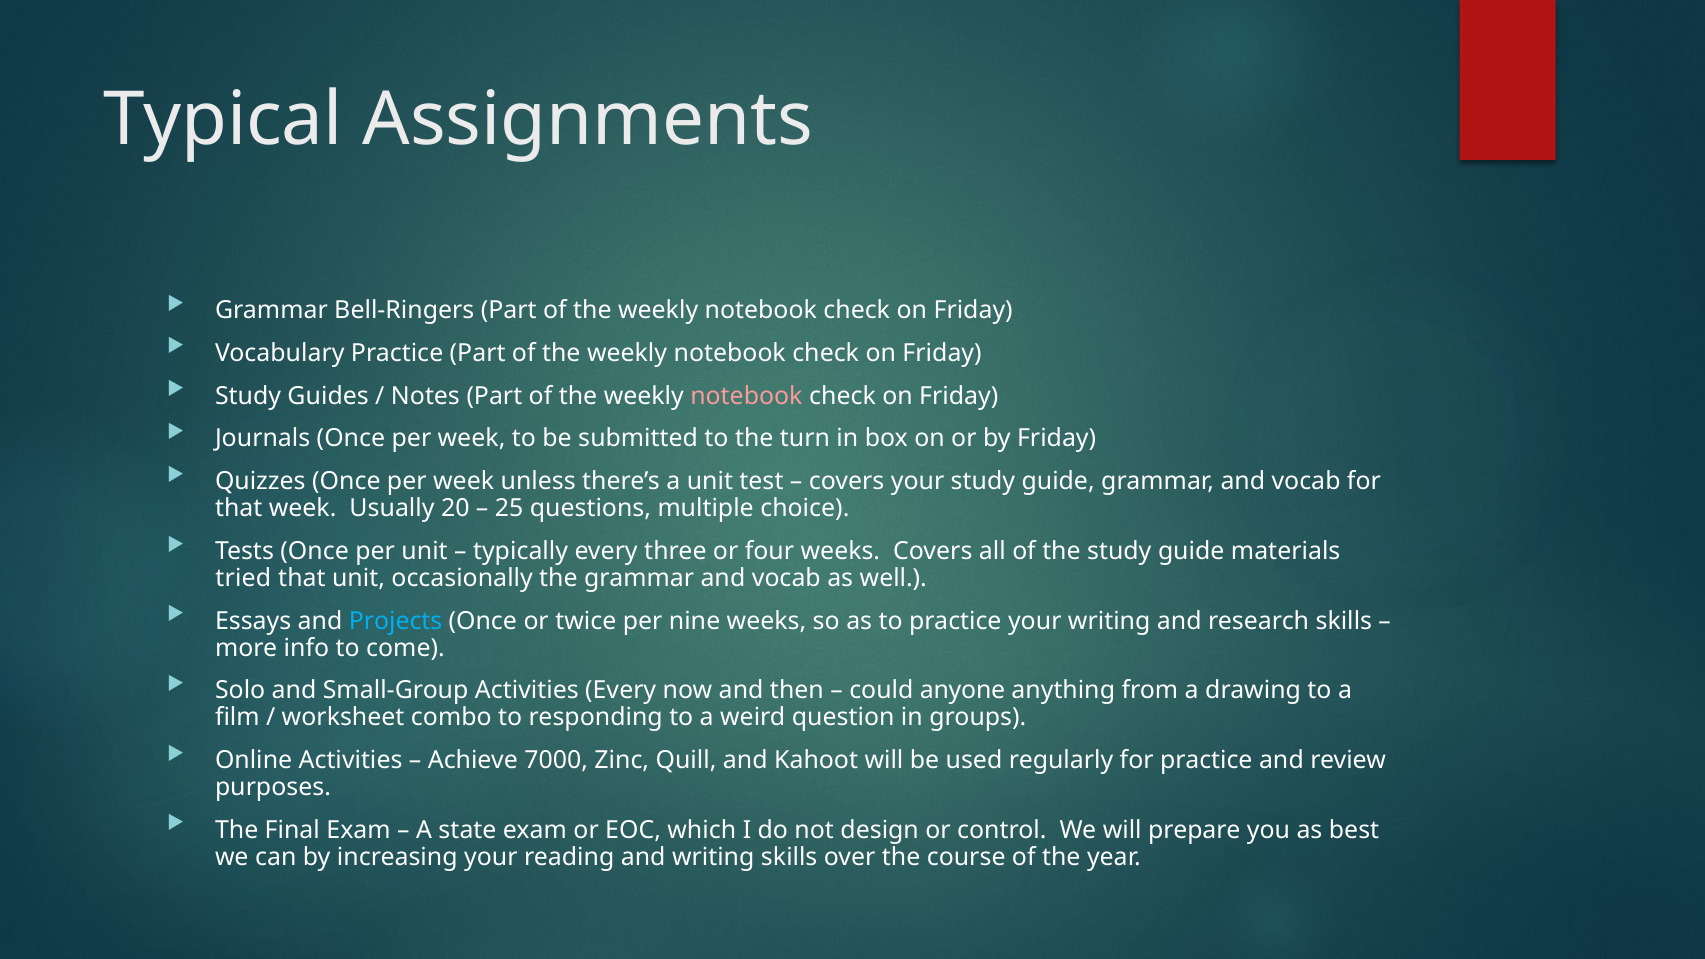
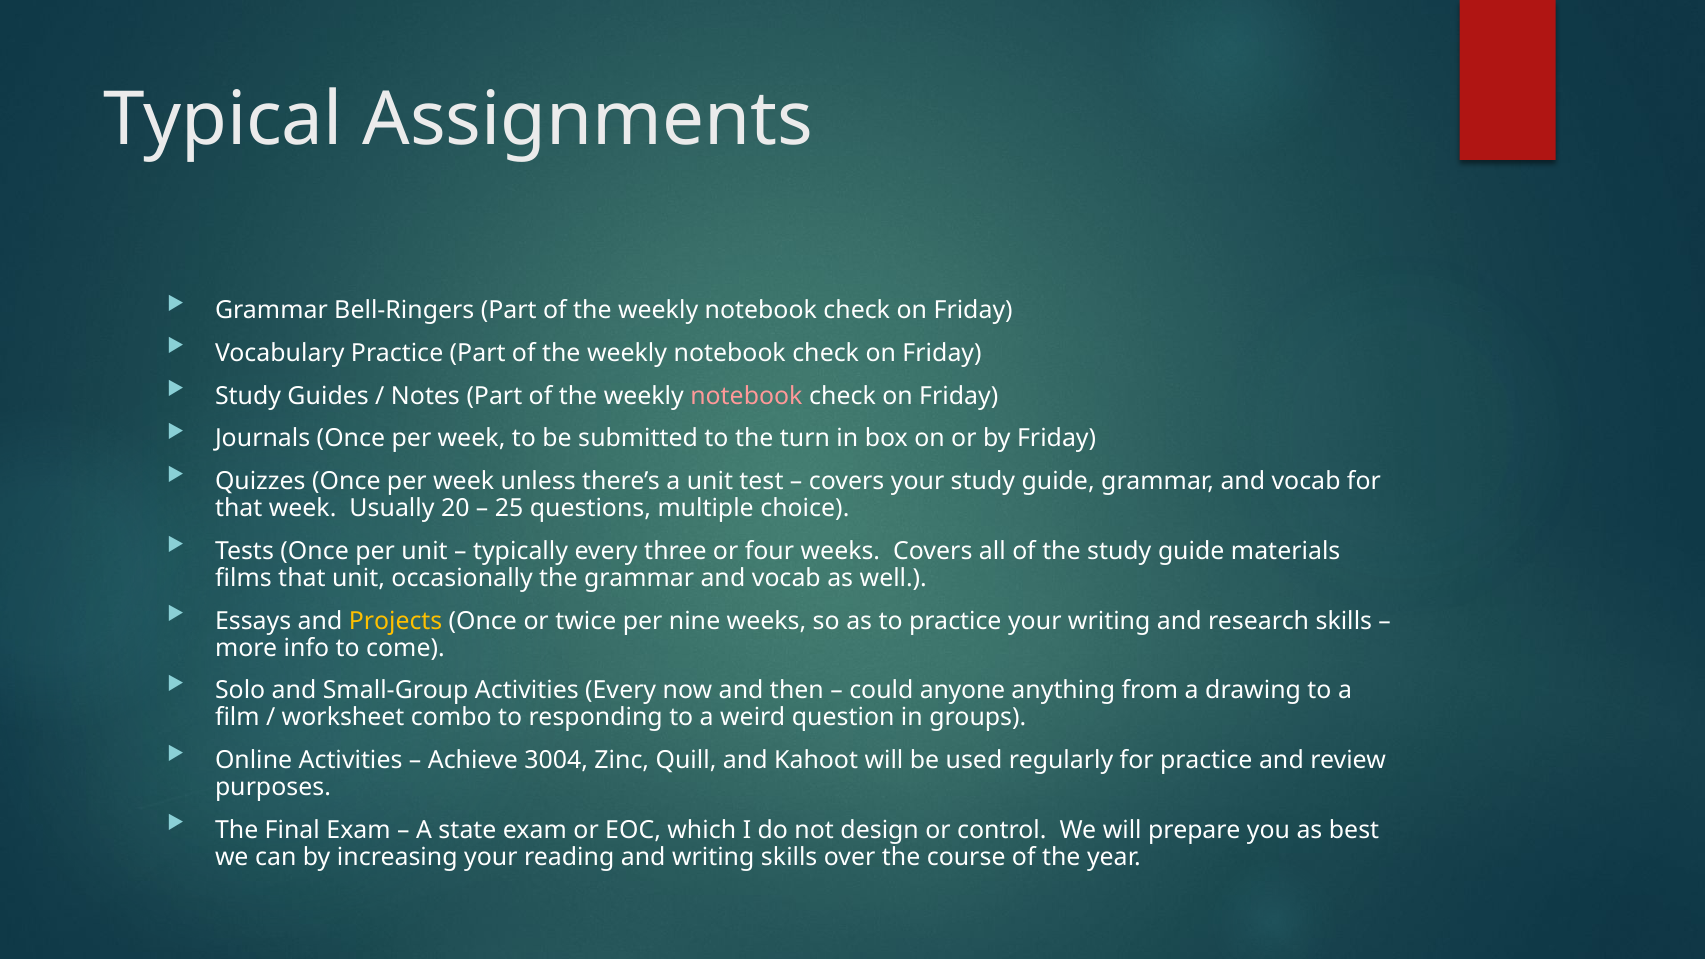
tried: tried -> films (243, 578)
Projects colour: light blue -> yellow (396, 621)
7000: 7000 -> 3004 (556, 760)
